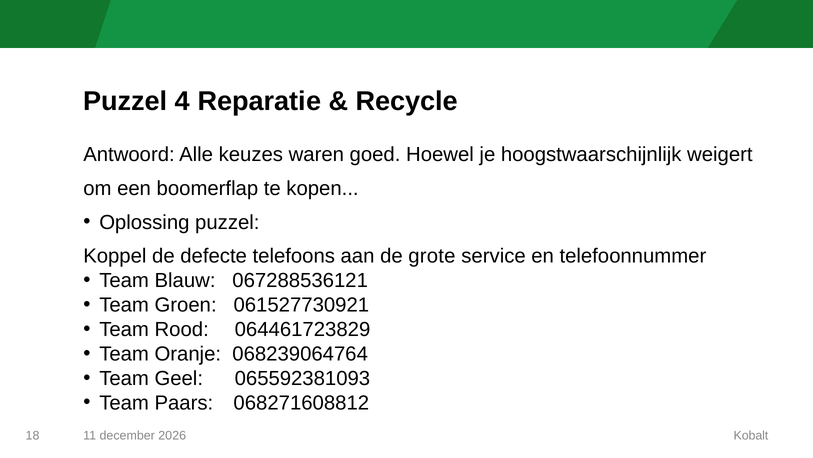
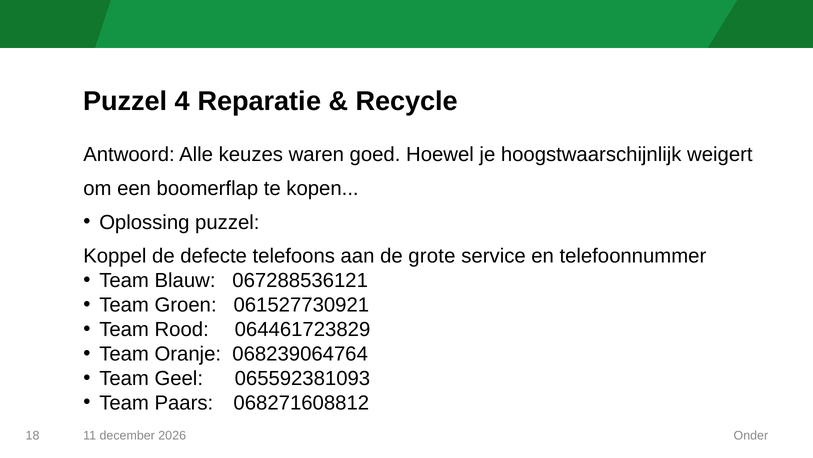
Kobalt: Kobalt -> Onder (751, 435)
